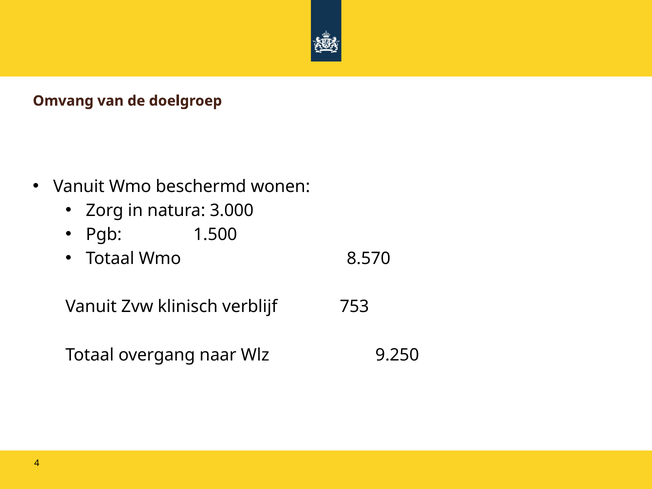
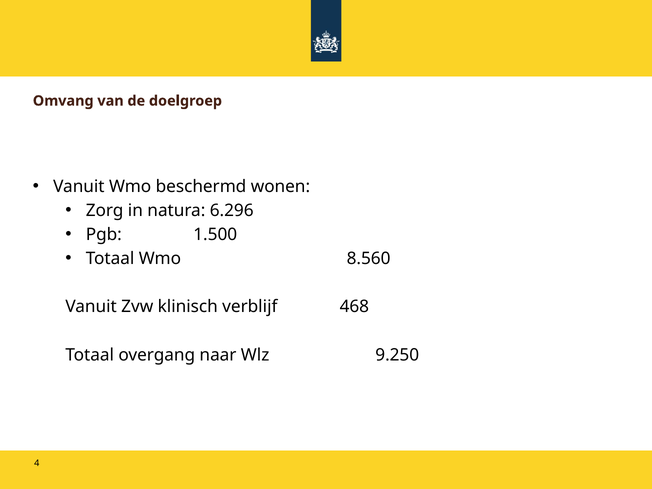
3.000: 3.000 -> 6.296 (232, 211)
8.570: 8.570 -> 8.560 (369, 259)
753: 753 -> 468 (354, 307)
